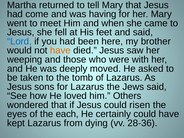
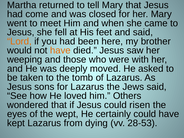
having: having -> closed (103, 14)
Lord colour: blue -> orange (19, 41)
each: each -> wept (67, 114)
28-36: 28-36 -> 28-53 (143, 123)
